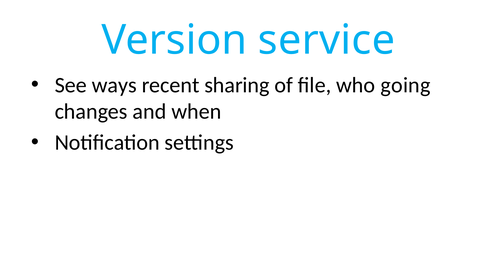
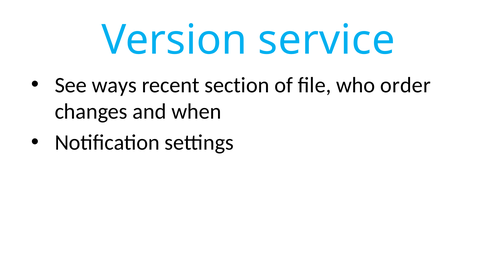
sharing: sharing -> section (237, 85)
going: going -> order (406, 85)
